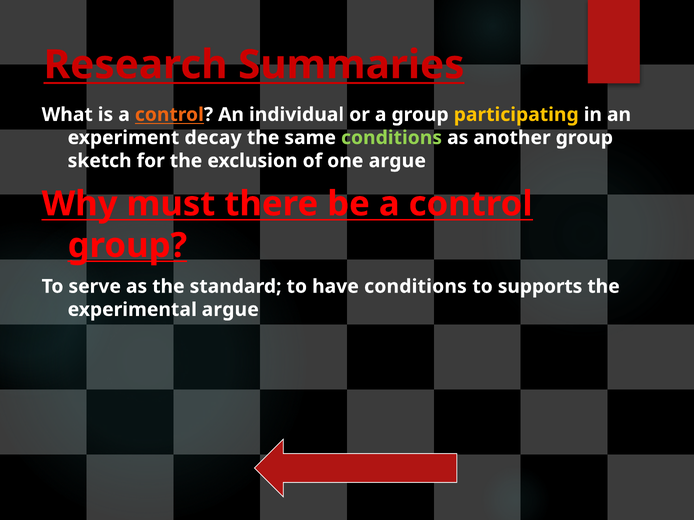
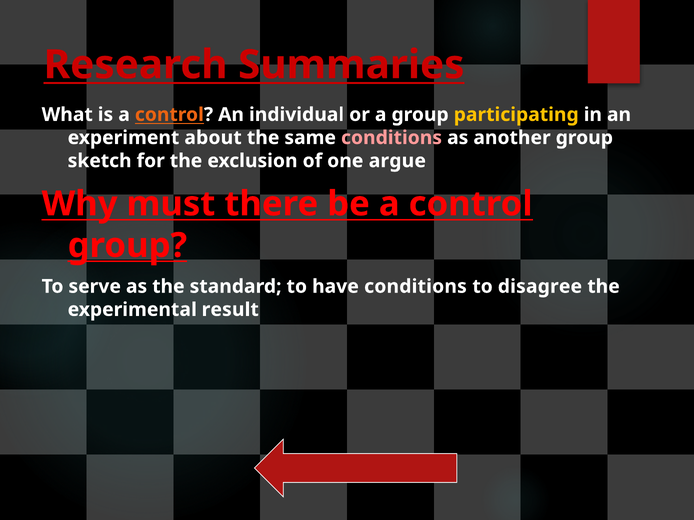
decay: decay -> about (213, 138)
conditions colour: light green -> pink (392, 138)
supports: supports -> disagree (540, 287)
experimental argue: argue -> result (230, 310)
